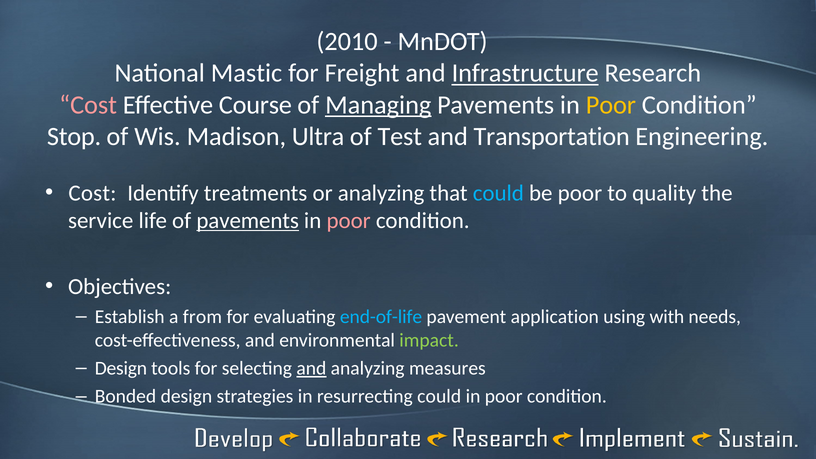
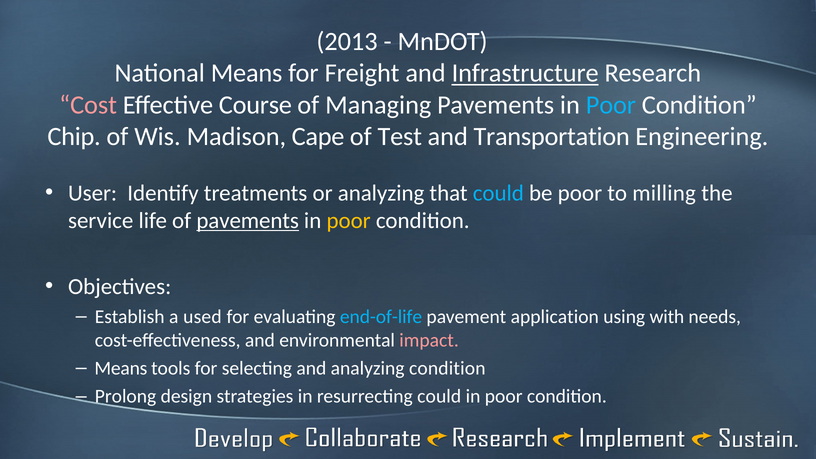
2010: 2010 -> 2013 (347, 42)
National Mastic: Mastic -> Means (247, 73)
Managing underline: present -> none (378, 105)
Poor colour: yellow -> light blue (611, 105)
Stop: Stop -> Chip (74, 137)
Ultra: Ultra -> Cape (318, 137)
Cost: Cost -> User (93, 193)
quality: quality -> milling (664, 193)
poor colour: pink -> yellow (349, 221)
from: from -> used (202, 317)
impact colour: light green -> pink (429, 340)
Design: Design -> Means (121, 368)
and underline: present -> none (311, 368)
analyzing measures: measures -> condition (447, 368)
Bonded: Bonded -> Prolong (126, 397)
